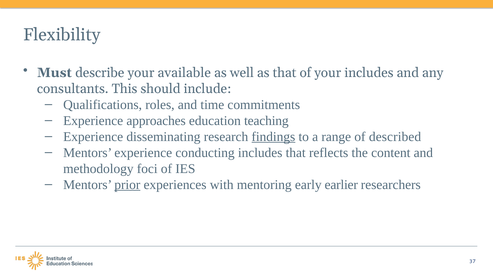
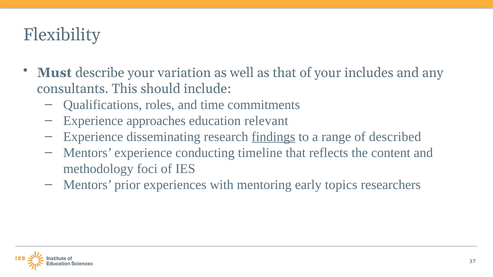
available: available -> variation (184, 73)
teaching: teaching -> relevant (266, 121)
conducting includes: includes -> timeline (260, 153)
prior underline: present -> none (127, 185)
earlier: earlier -> topics (341, 185)
